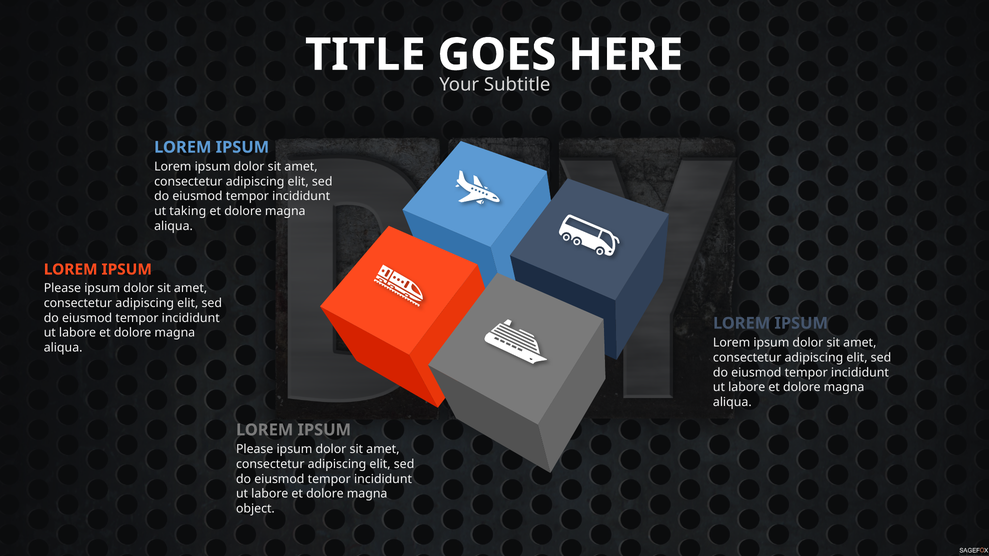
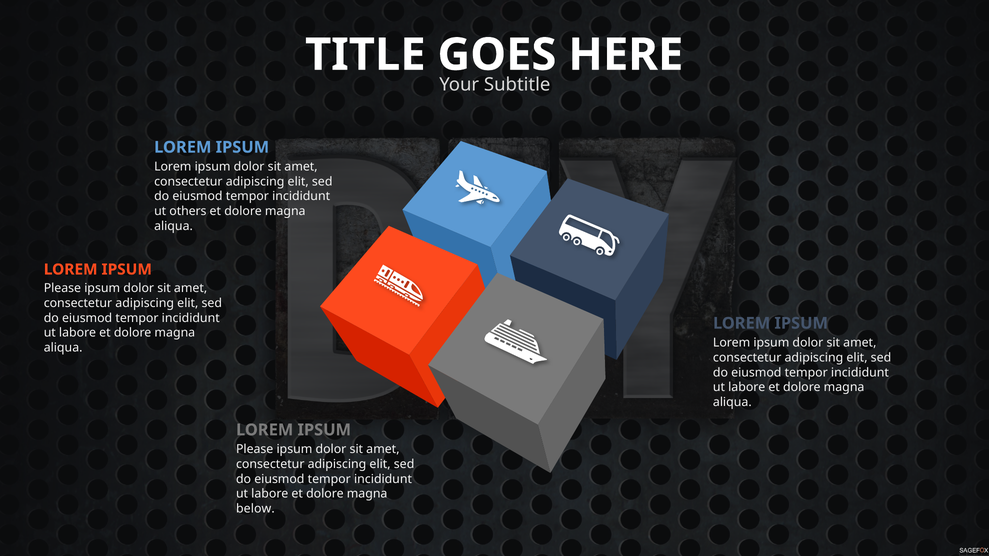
taking: taking -> others (188, 211)
object: object -> below (255, 509)
